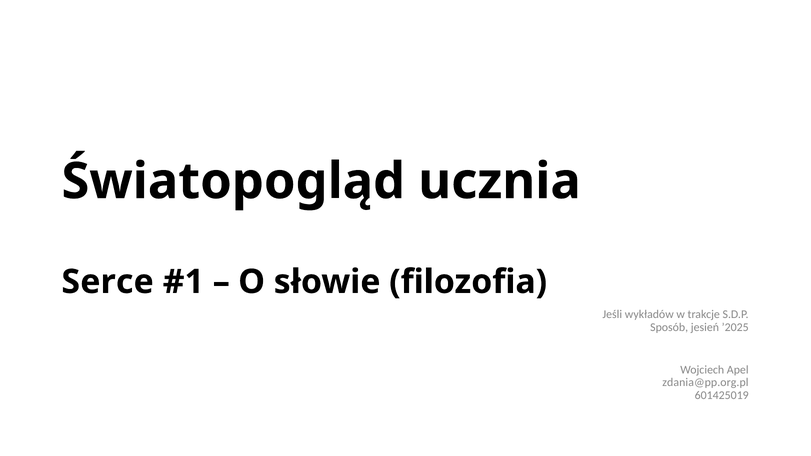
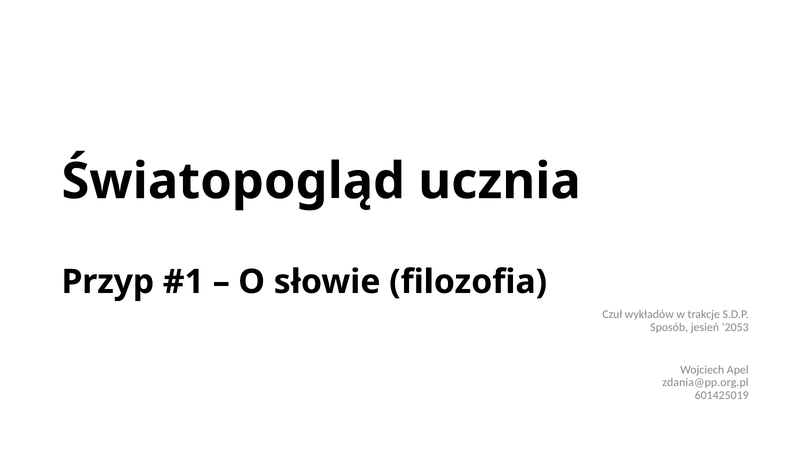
Serce: Serce -> Przyp (108, 282)
Jeśli: Jeśli -> Czuł (612, 315)
’2025: ’2025 -> ’2053 (735, 327)
